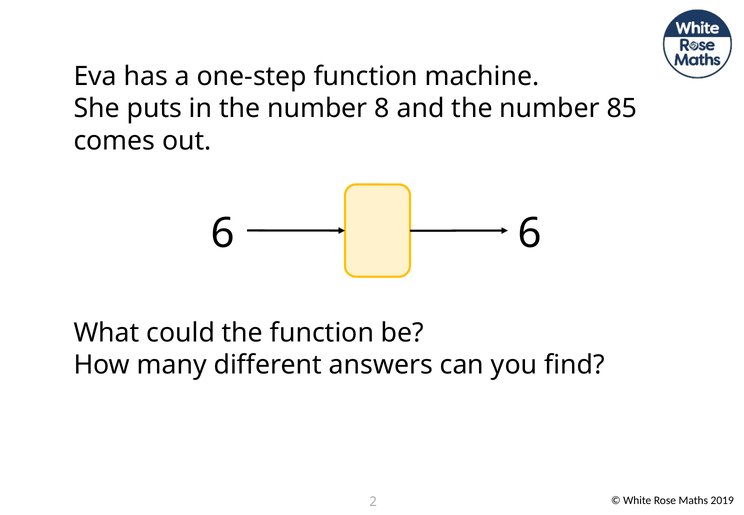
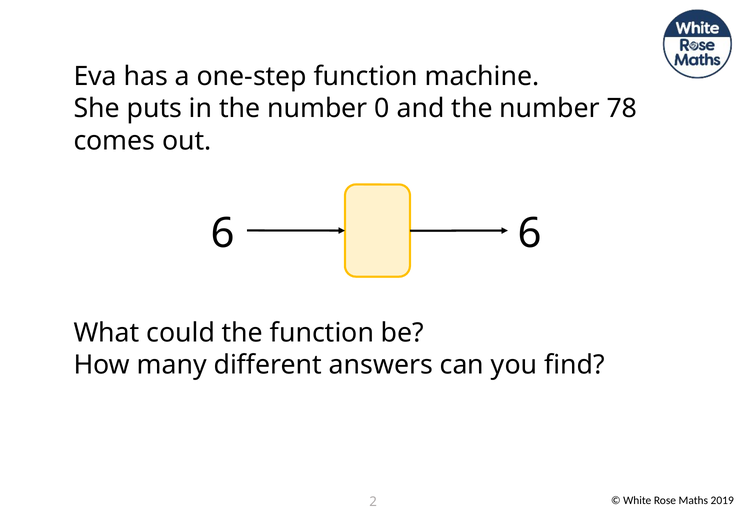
8: 8 -> 0 (382, 109)
85: 85 -> 78 (622, 109)
